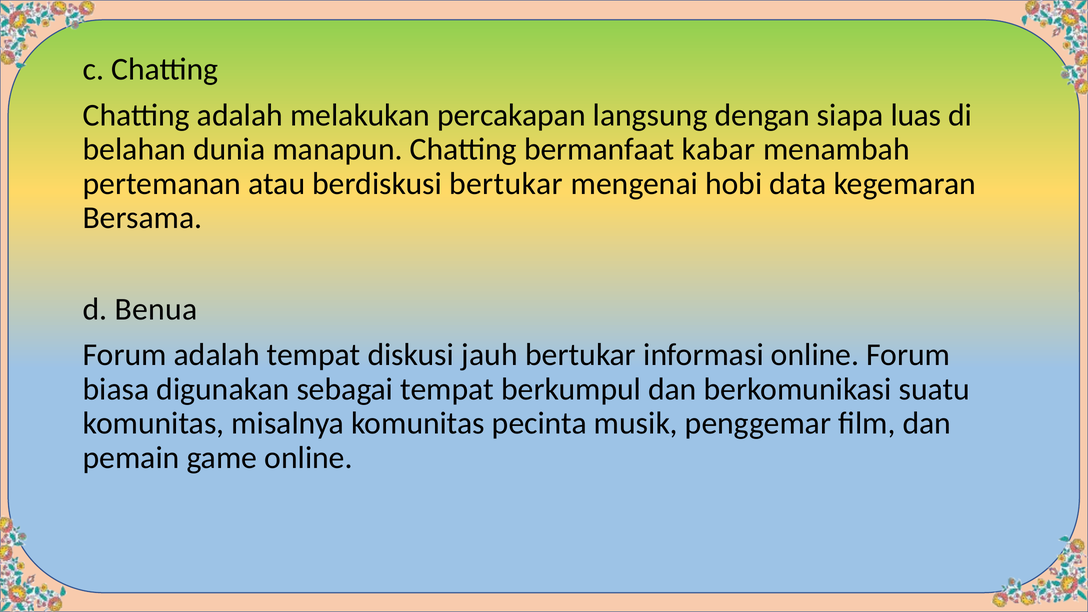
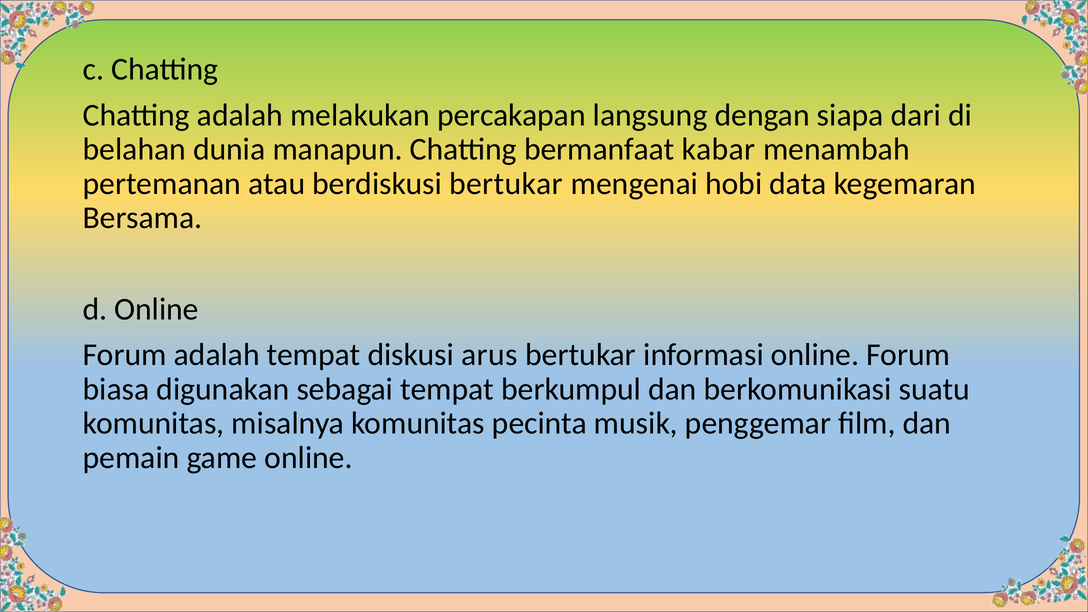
luas: luas -> dari (916, 115)
d Benua: Benua -> Online (156, 309)
jauh: jauh -> arus (490, 355)
